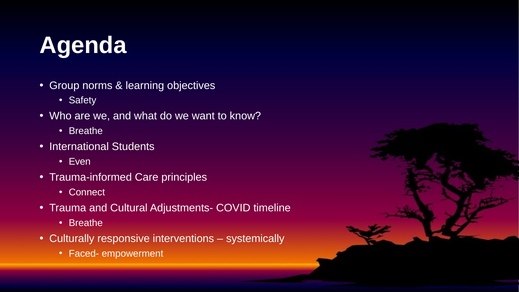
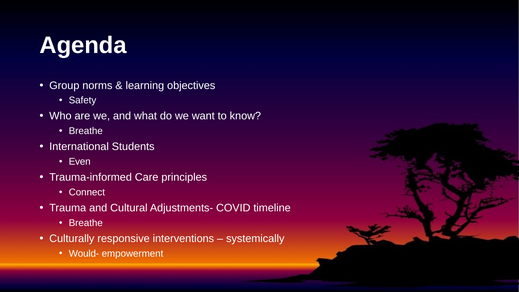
Faced-: Faced- -> Would- (84, 254)
